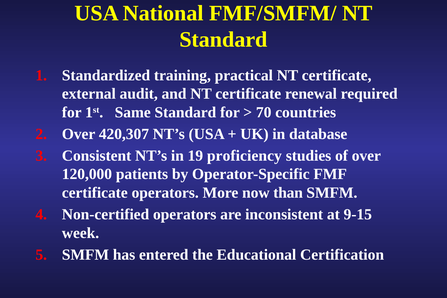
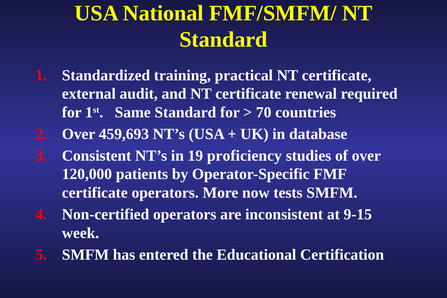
420,307: 420,307 -> 459,693 (124, 134)
than: than -> tests (288, 193)
